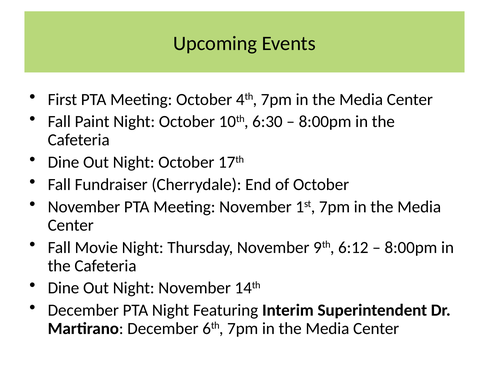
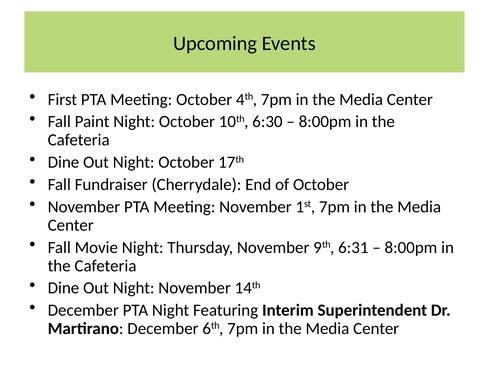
6:12: 6:12 -> 6:31 (353, 247)
